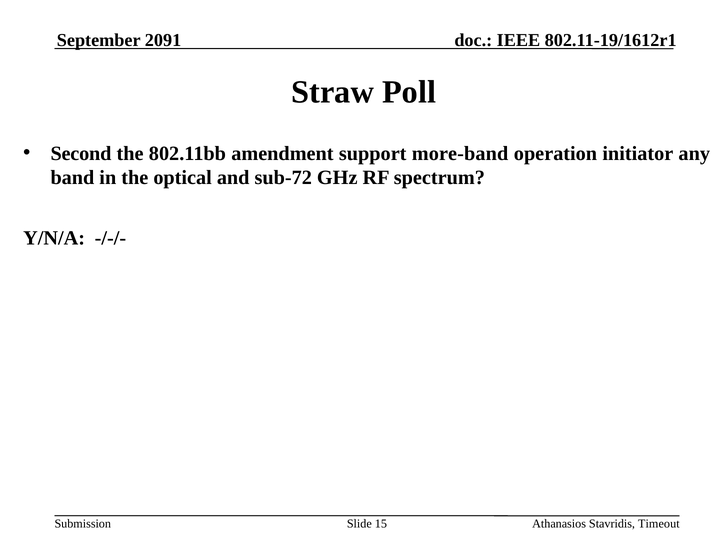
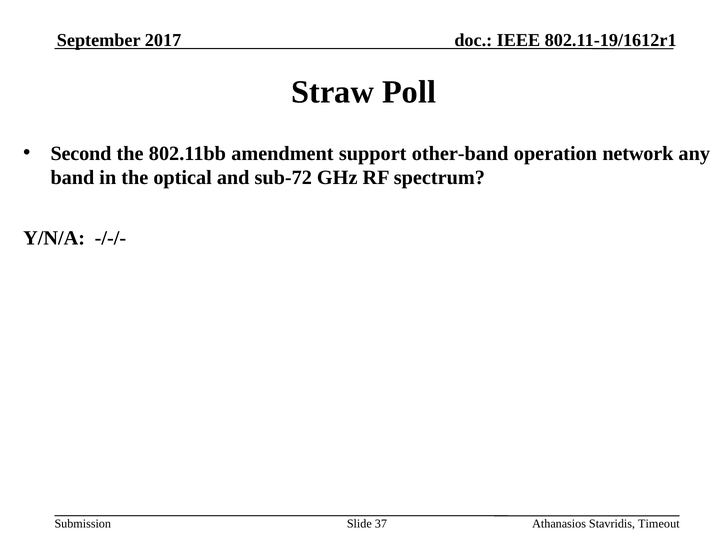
2091: 2091 -> 2017 (163, 40)
more-band: more-band -> other-band (460, 153)
initiator: initiator -> network (638, 153)
15: 15 -> 37 (381, 524)
